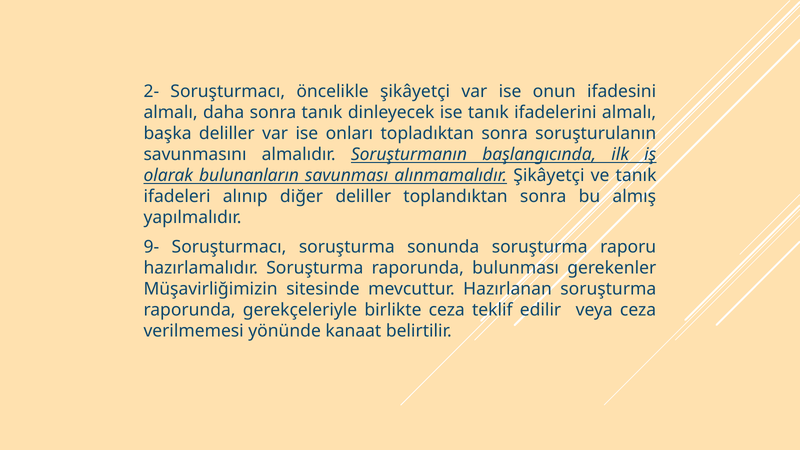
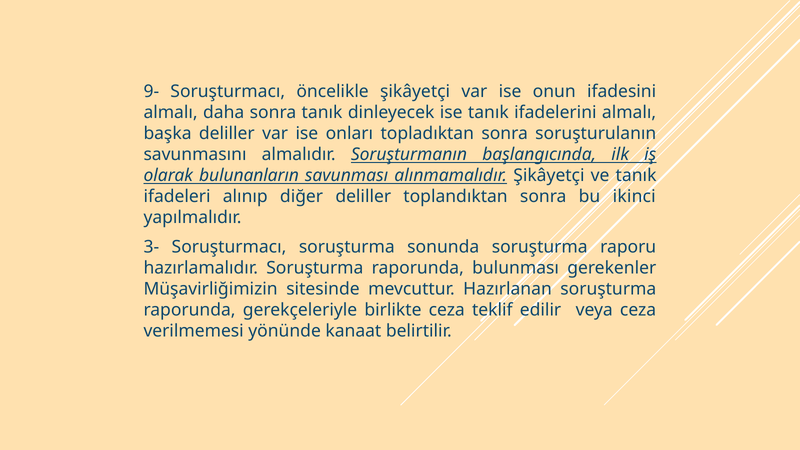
2-: 2- -> 9- (151, 91)
almış: almış -> ikinci (634, 196)
9-: 9- -> 3- (151, 247)
